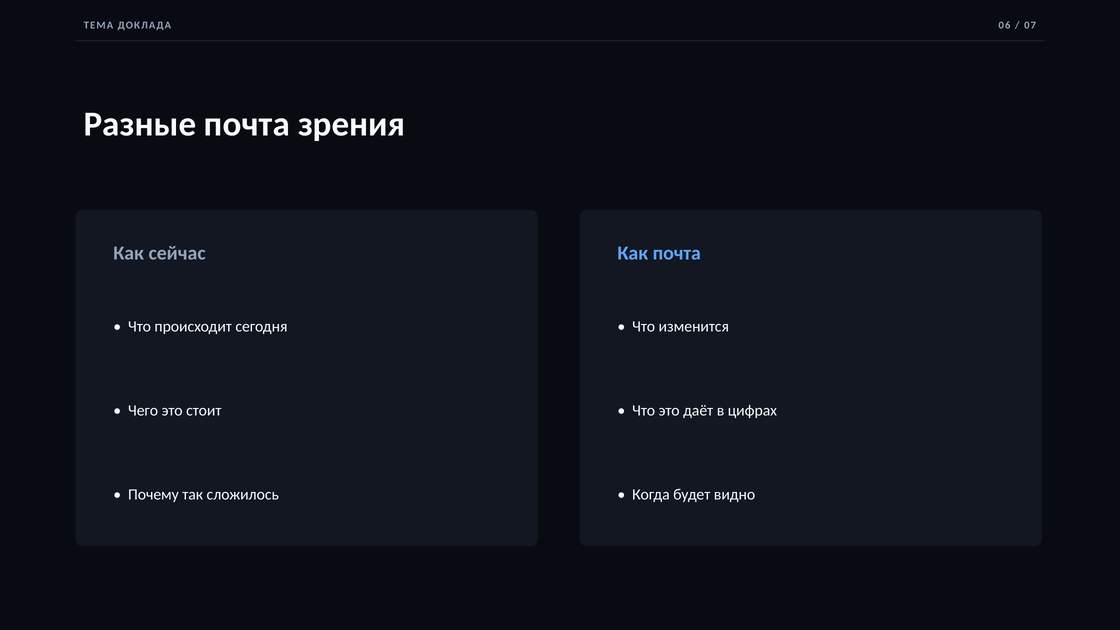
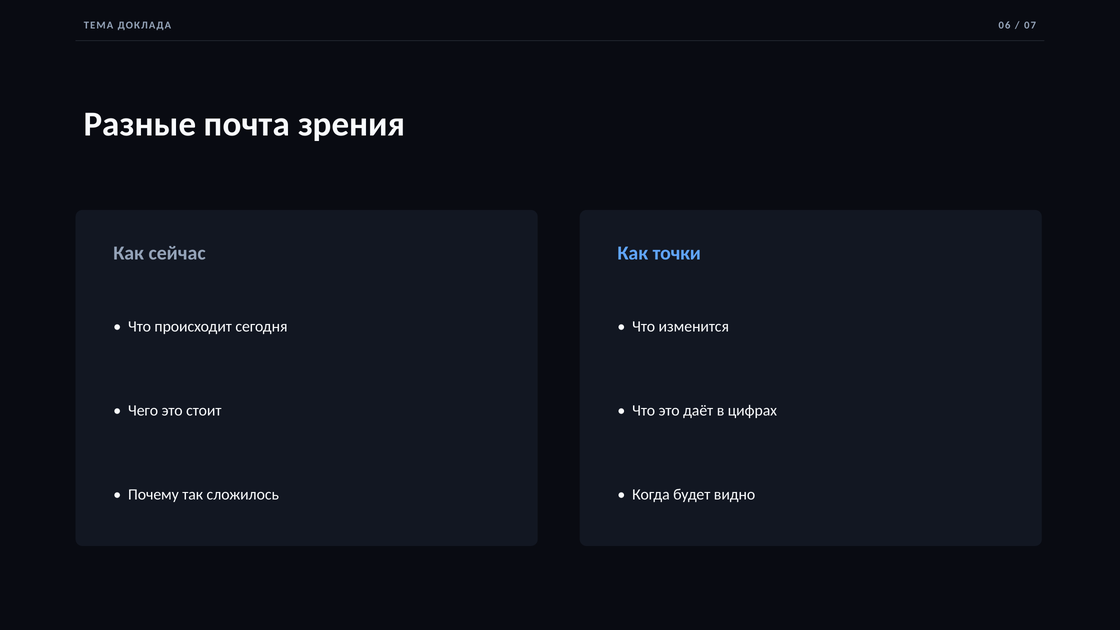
Как почта: почта -> точки (677, 253)
